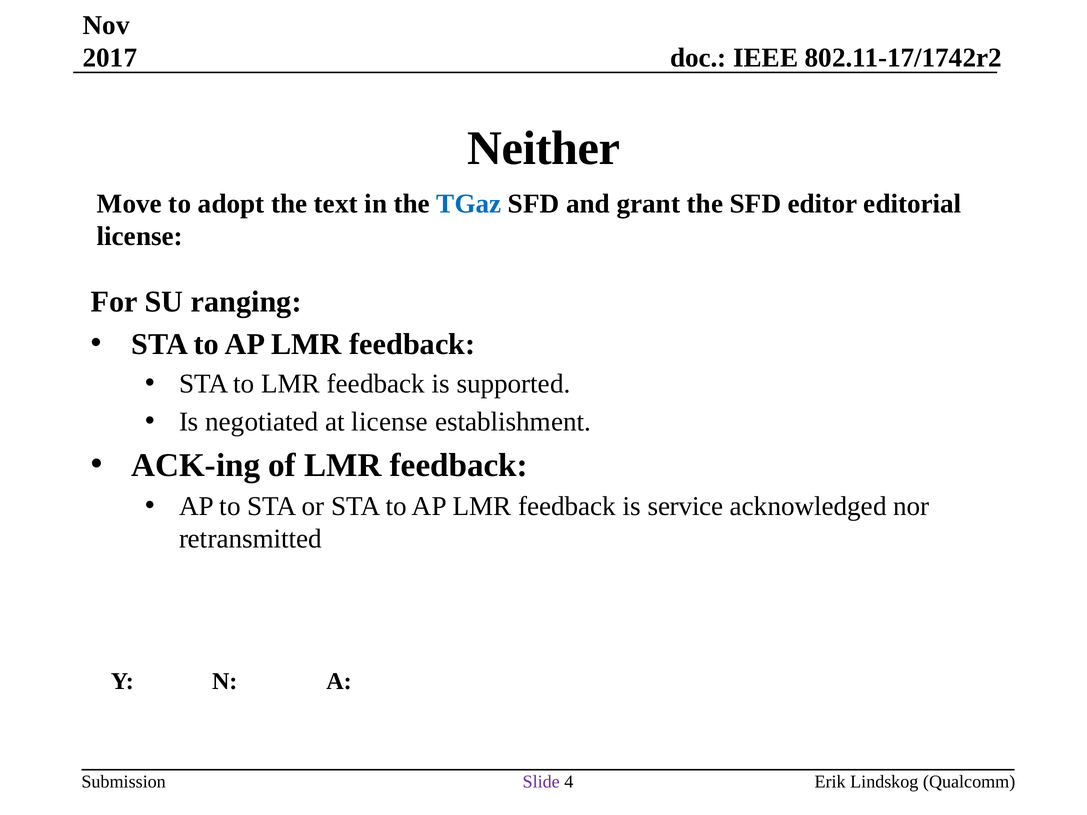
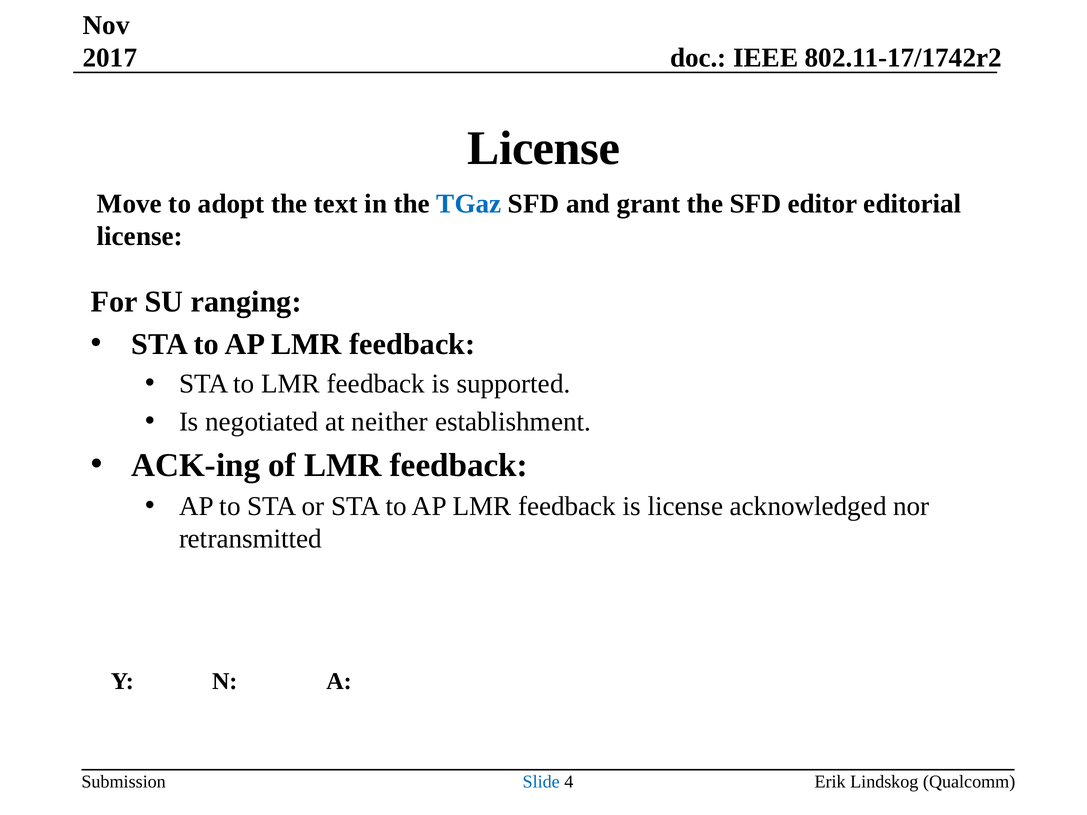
Neither: Neither -> License (544, 148)
at license: license -> neither (390, 422)
is service: service -> license (685, 507)
Slide colour: purple -> blue (541, 782)
